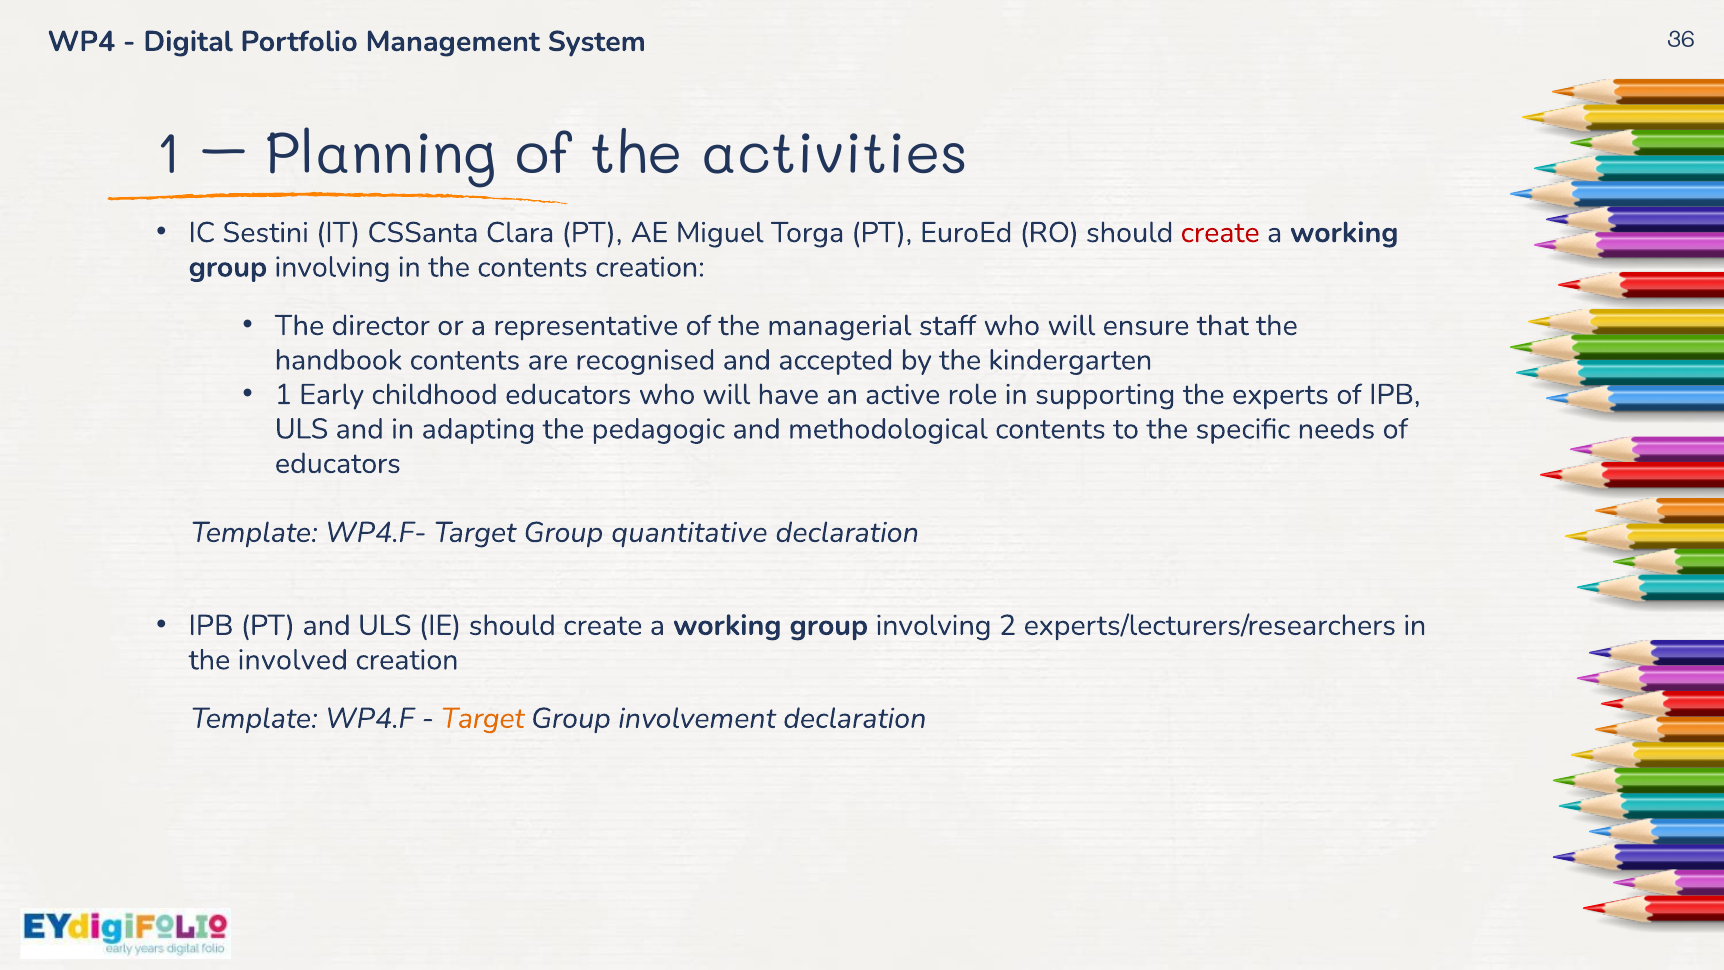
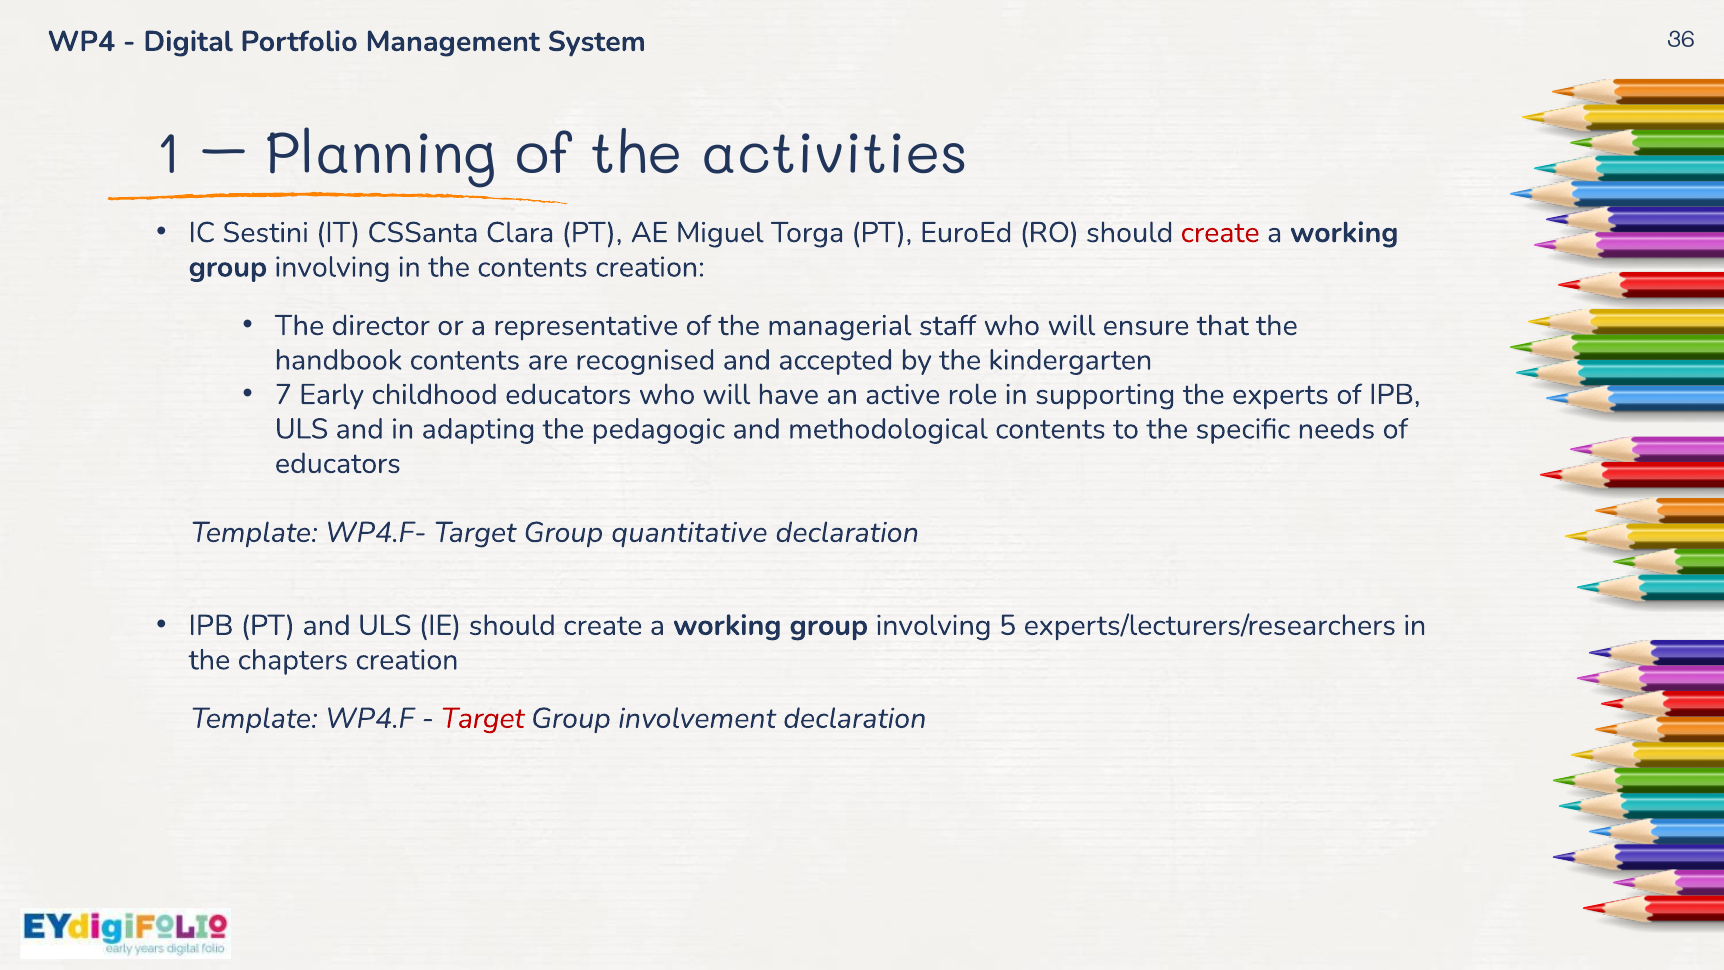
1: 1 -> 7 (283, 394)
2: 2 -> 5 (1008, 625)
involved: involved -> chapters (293, 660)
Target colour: orange -> red (483, 718)
